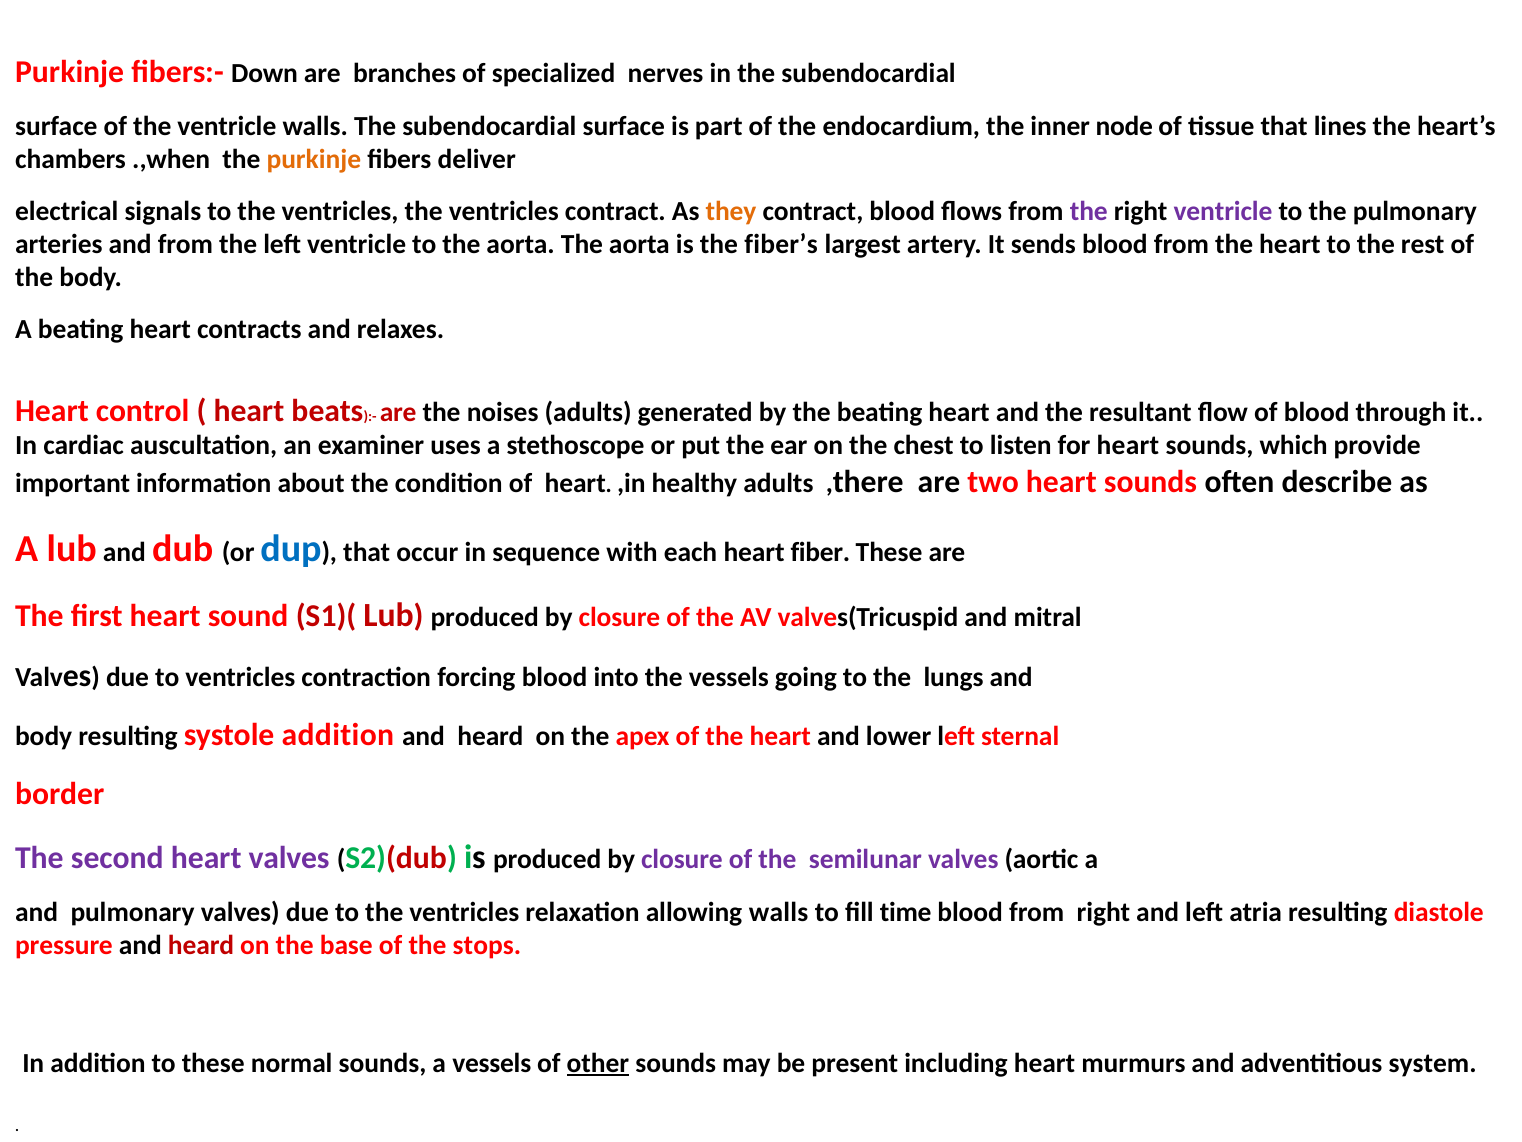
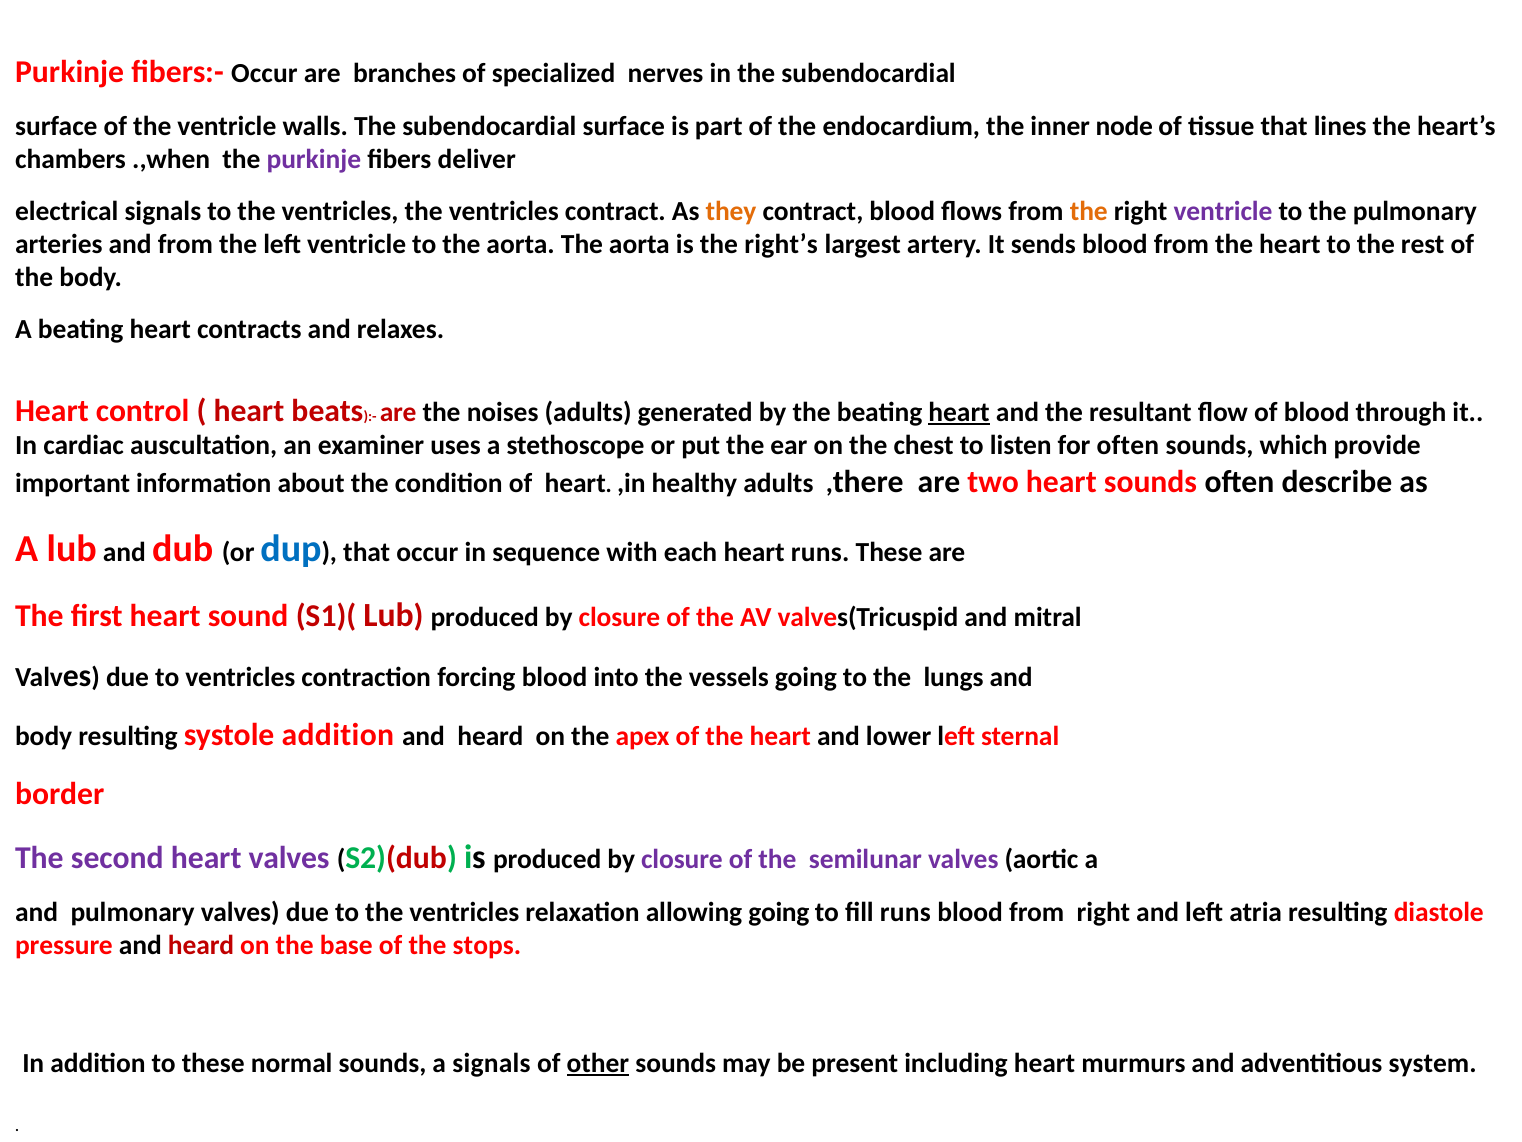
fibers:- Down: Down -> Occur (264, 74)
purkinje colour: orange -> purple (314, 160)
the colour: purple -> orange (1089, 212)
fiber’s: fiber’s -> right’s (781, 245)
heart underline: none -> present (959, 412)
for heart: heart -> often (1128, 446)
heart fiber: fiber -> runs (820, 553)
allowing walls: walls -> going (779, 912)
fill time: time -> runs (905, 912)
a vessels: vessels -> signals (491, 1063)
